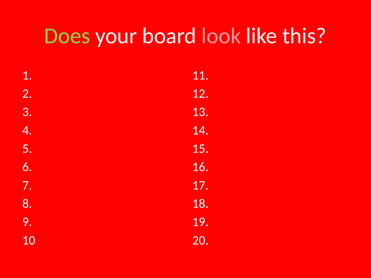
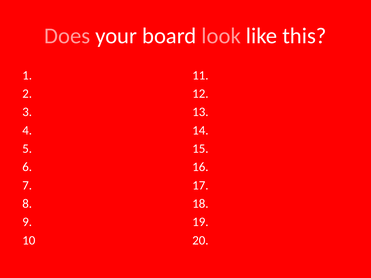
Does colour: light green -> pink (67, 36)
